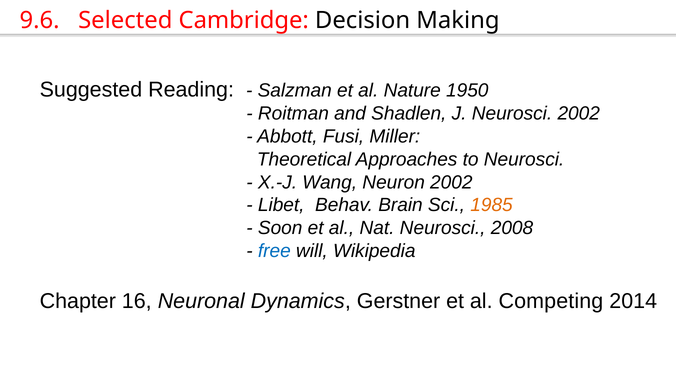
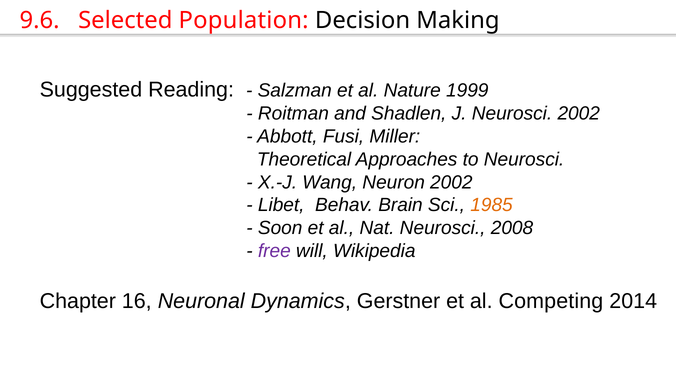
Cambridge: Cambridge -> Population (244, 20)
1950: 1950 -> 1999 (467, 90)
free colour: blue -> purple (274, 251)
